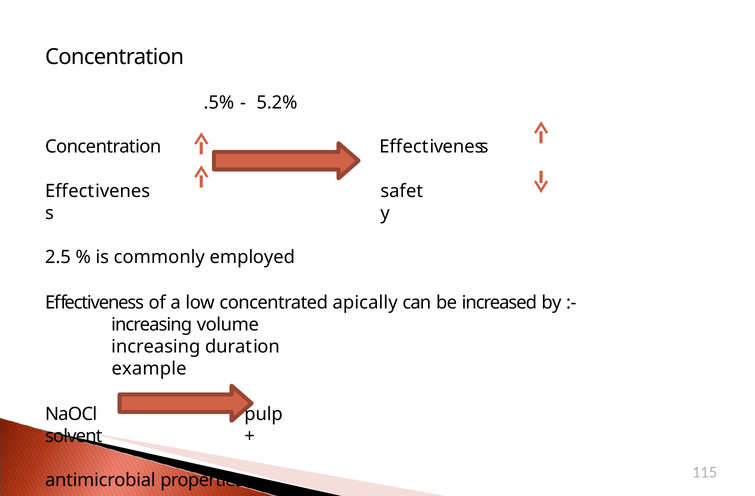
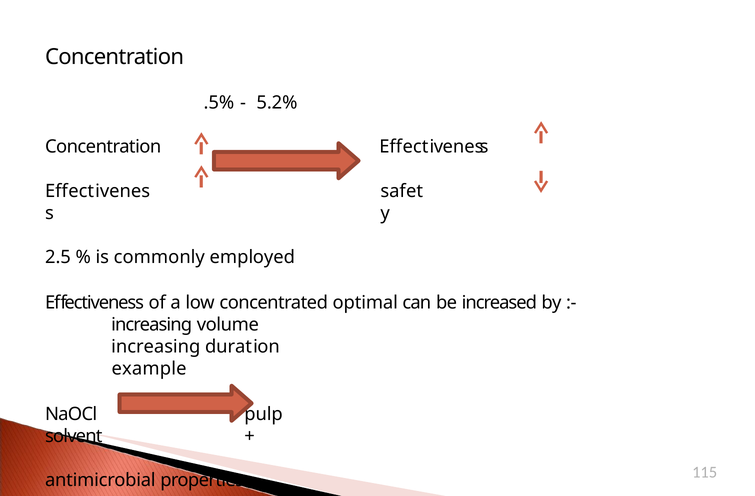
apically: apically -> optimal (365, 302)
